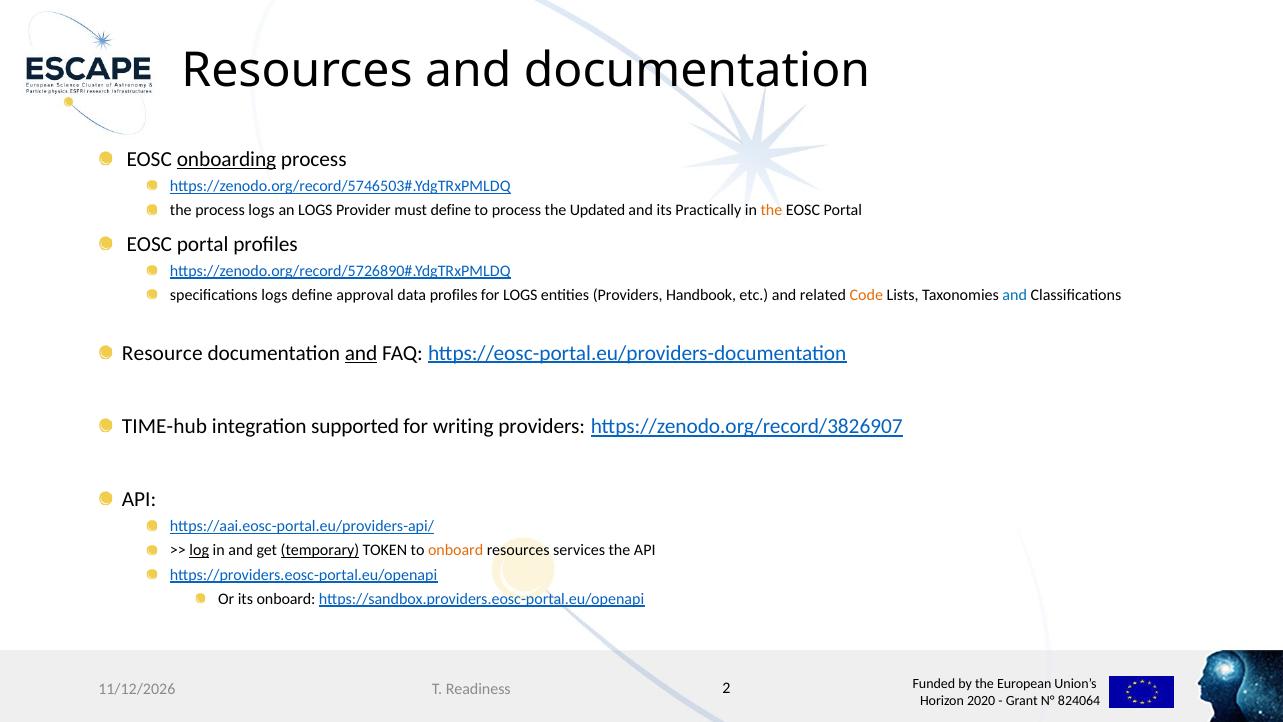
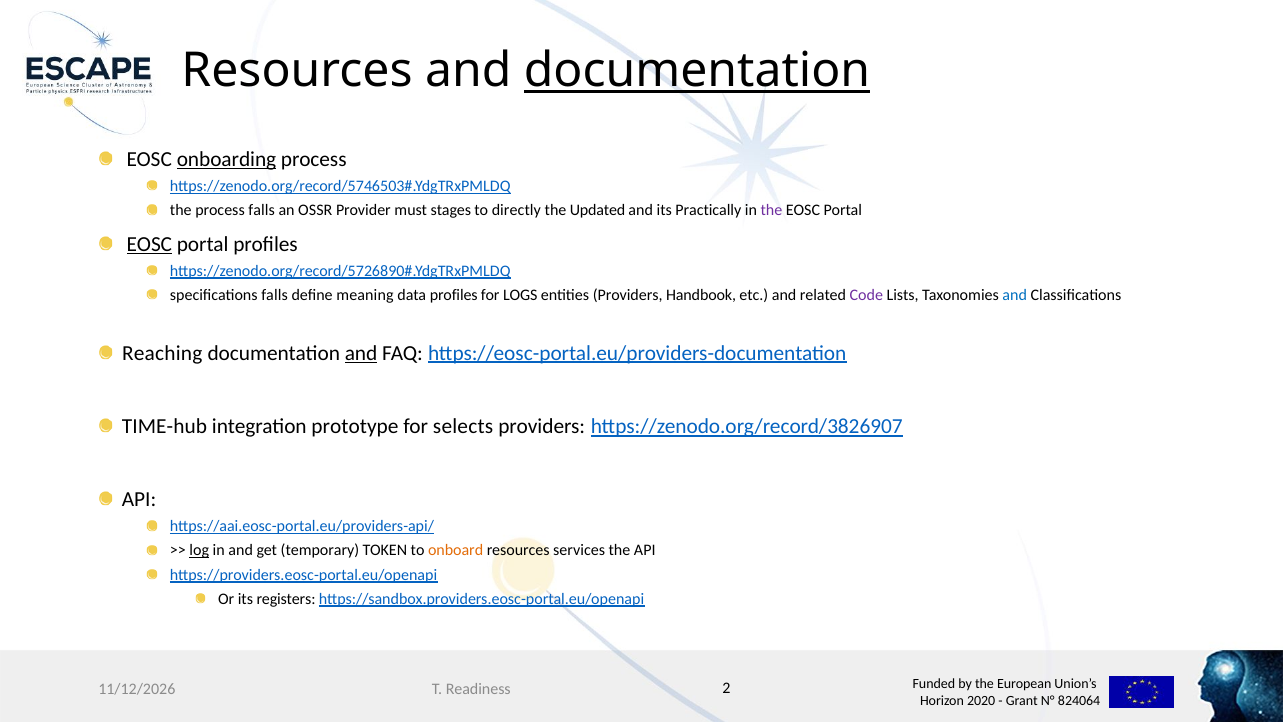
documentation underline: none -> present (697, 71)
process logs: logs -> falls (262, 210)
an LOGS: LOGS -> OSSR (315, 210)
must define: define -> stages (451, 210)
to process: process -> directly (516, 210)
the colour: orange -> purple (771, 210)
EOSC underline: none -> present (149, 244)
specifications logs: logs -> falls (275, 295)
approval: approval -> meaning (365, 295)
Code colour: orange -> purple (866, 295)
Resource: Resource -> Reaching (162, 353)
supported: supported -> prototype (355, 426)
writing: writing -> selects (463, 426)
temporary underline: present -> none (320, 550)
its onboard: onboard -> registers (286, 599)
